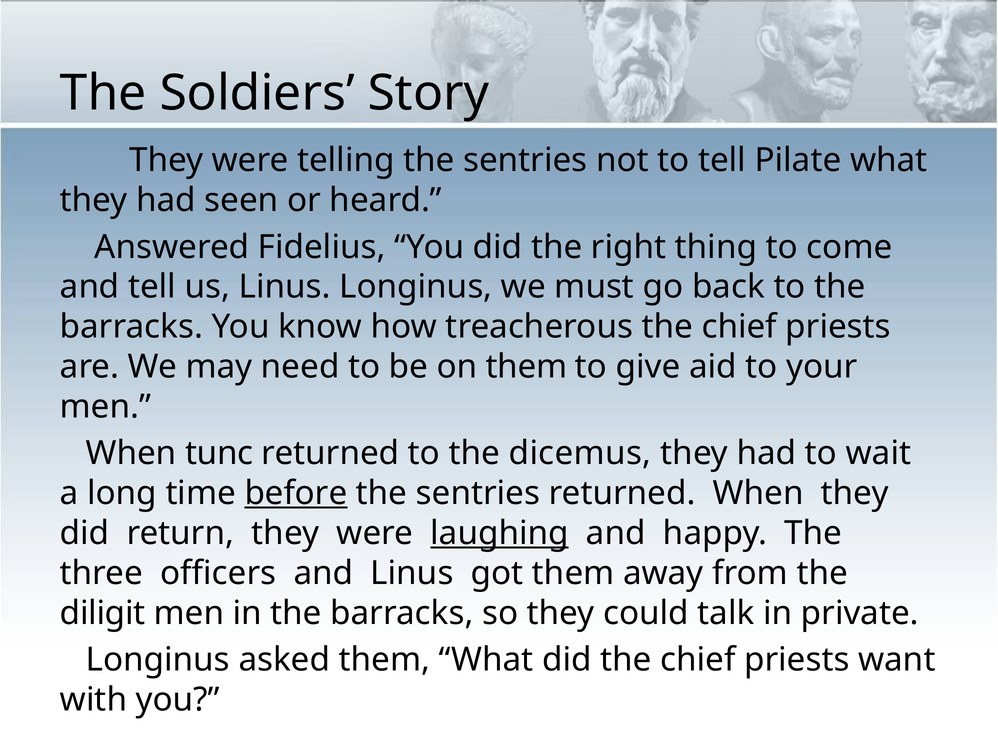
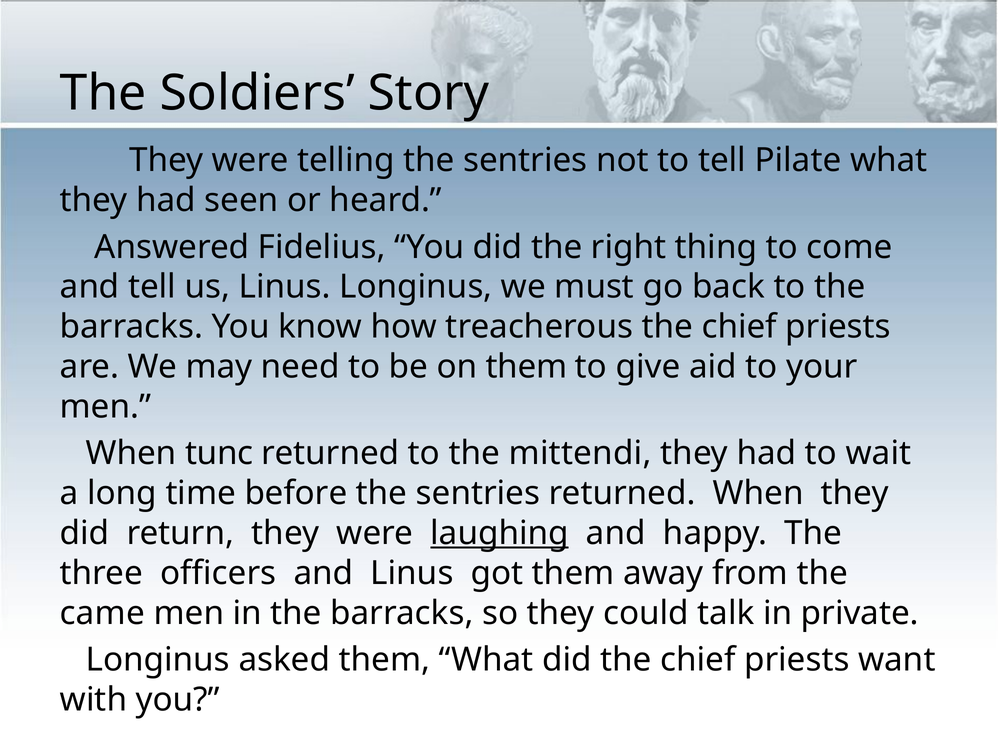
dicemus: dicemus -> mittendi (580, 453)
before underline: present -> none (296, 493)
diligit: diligit -> came (102, 613)
